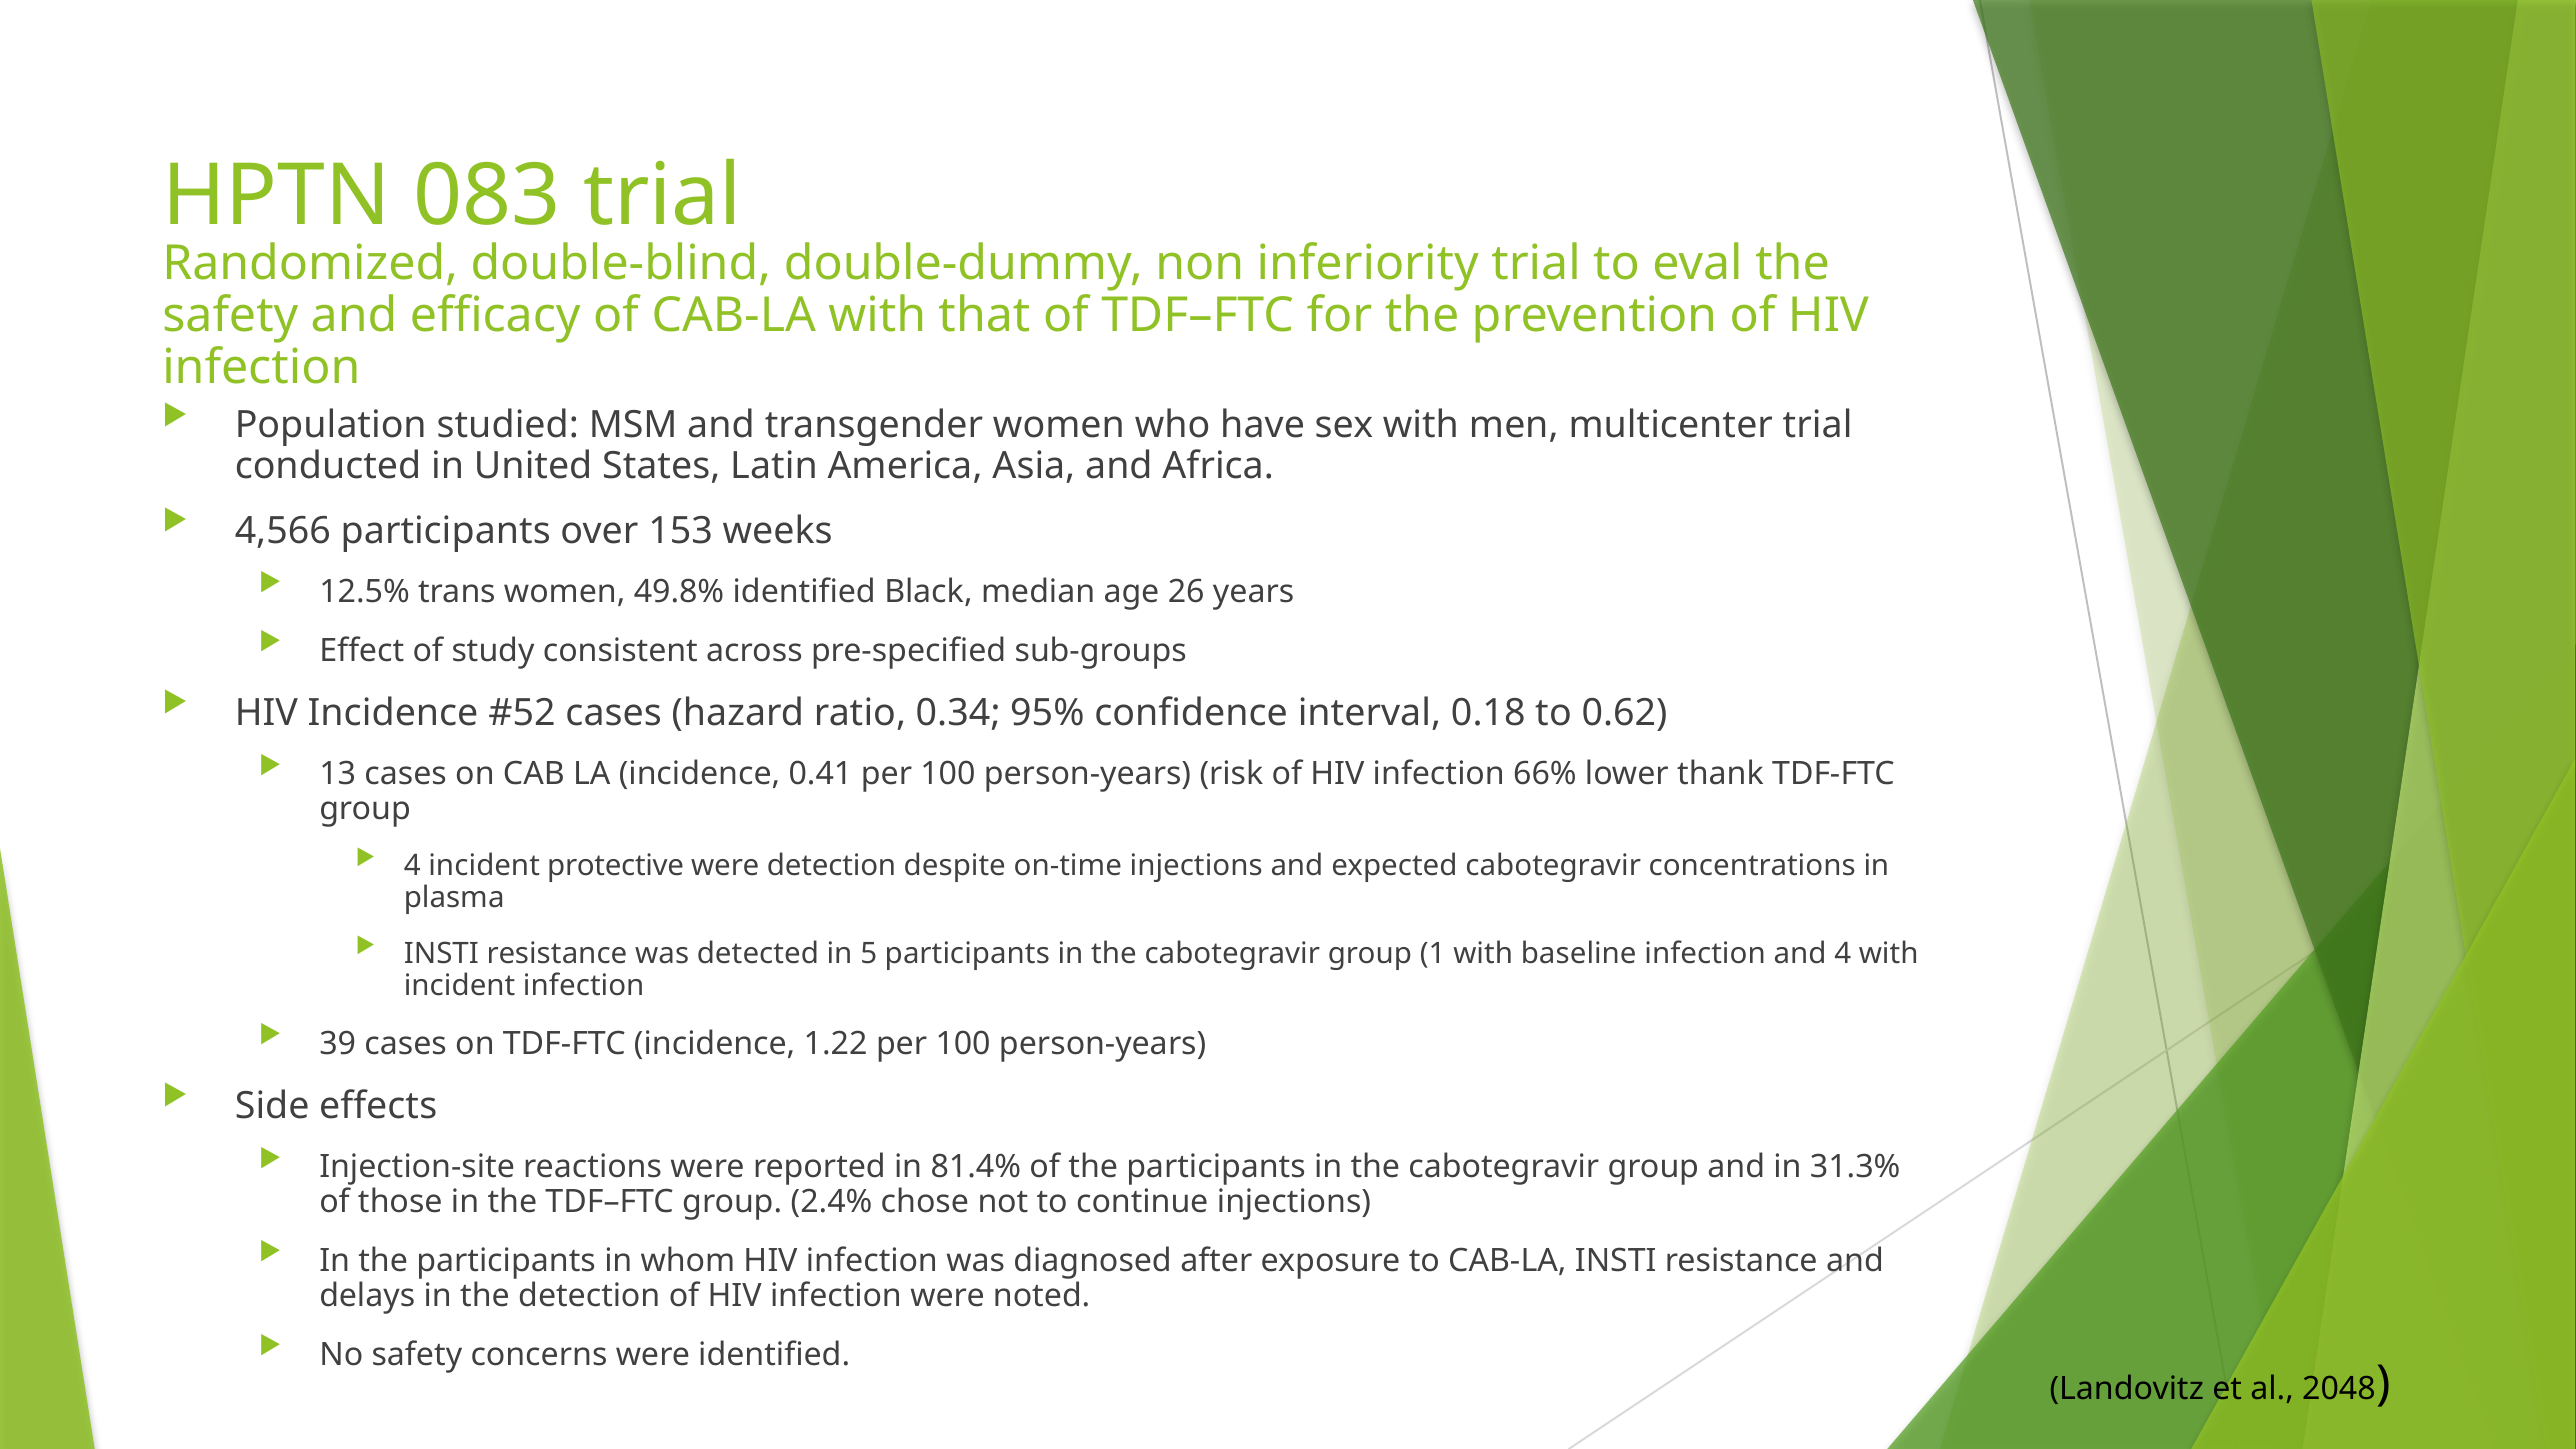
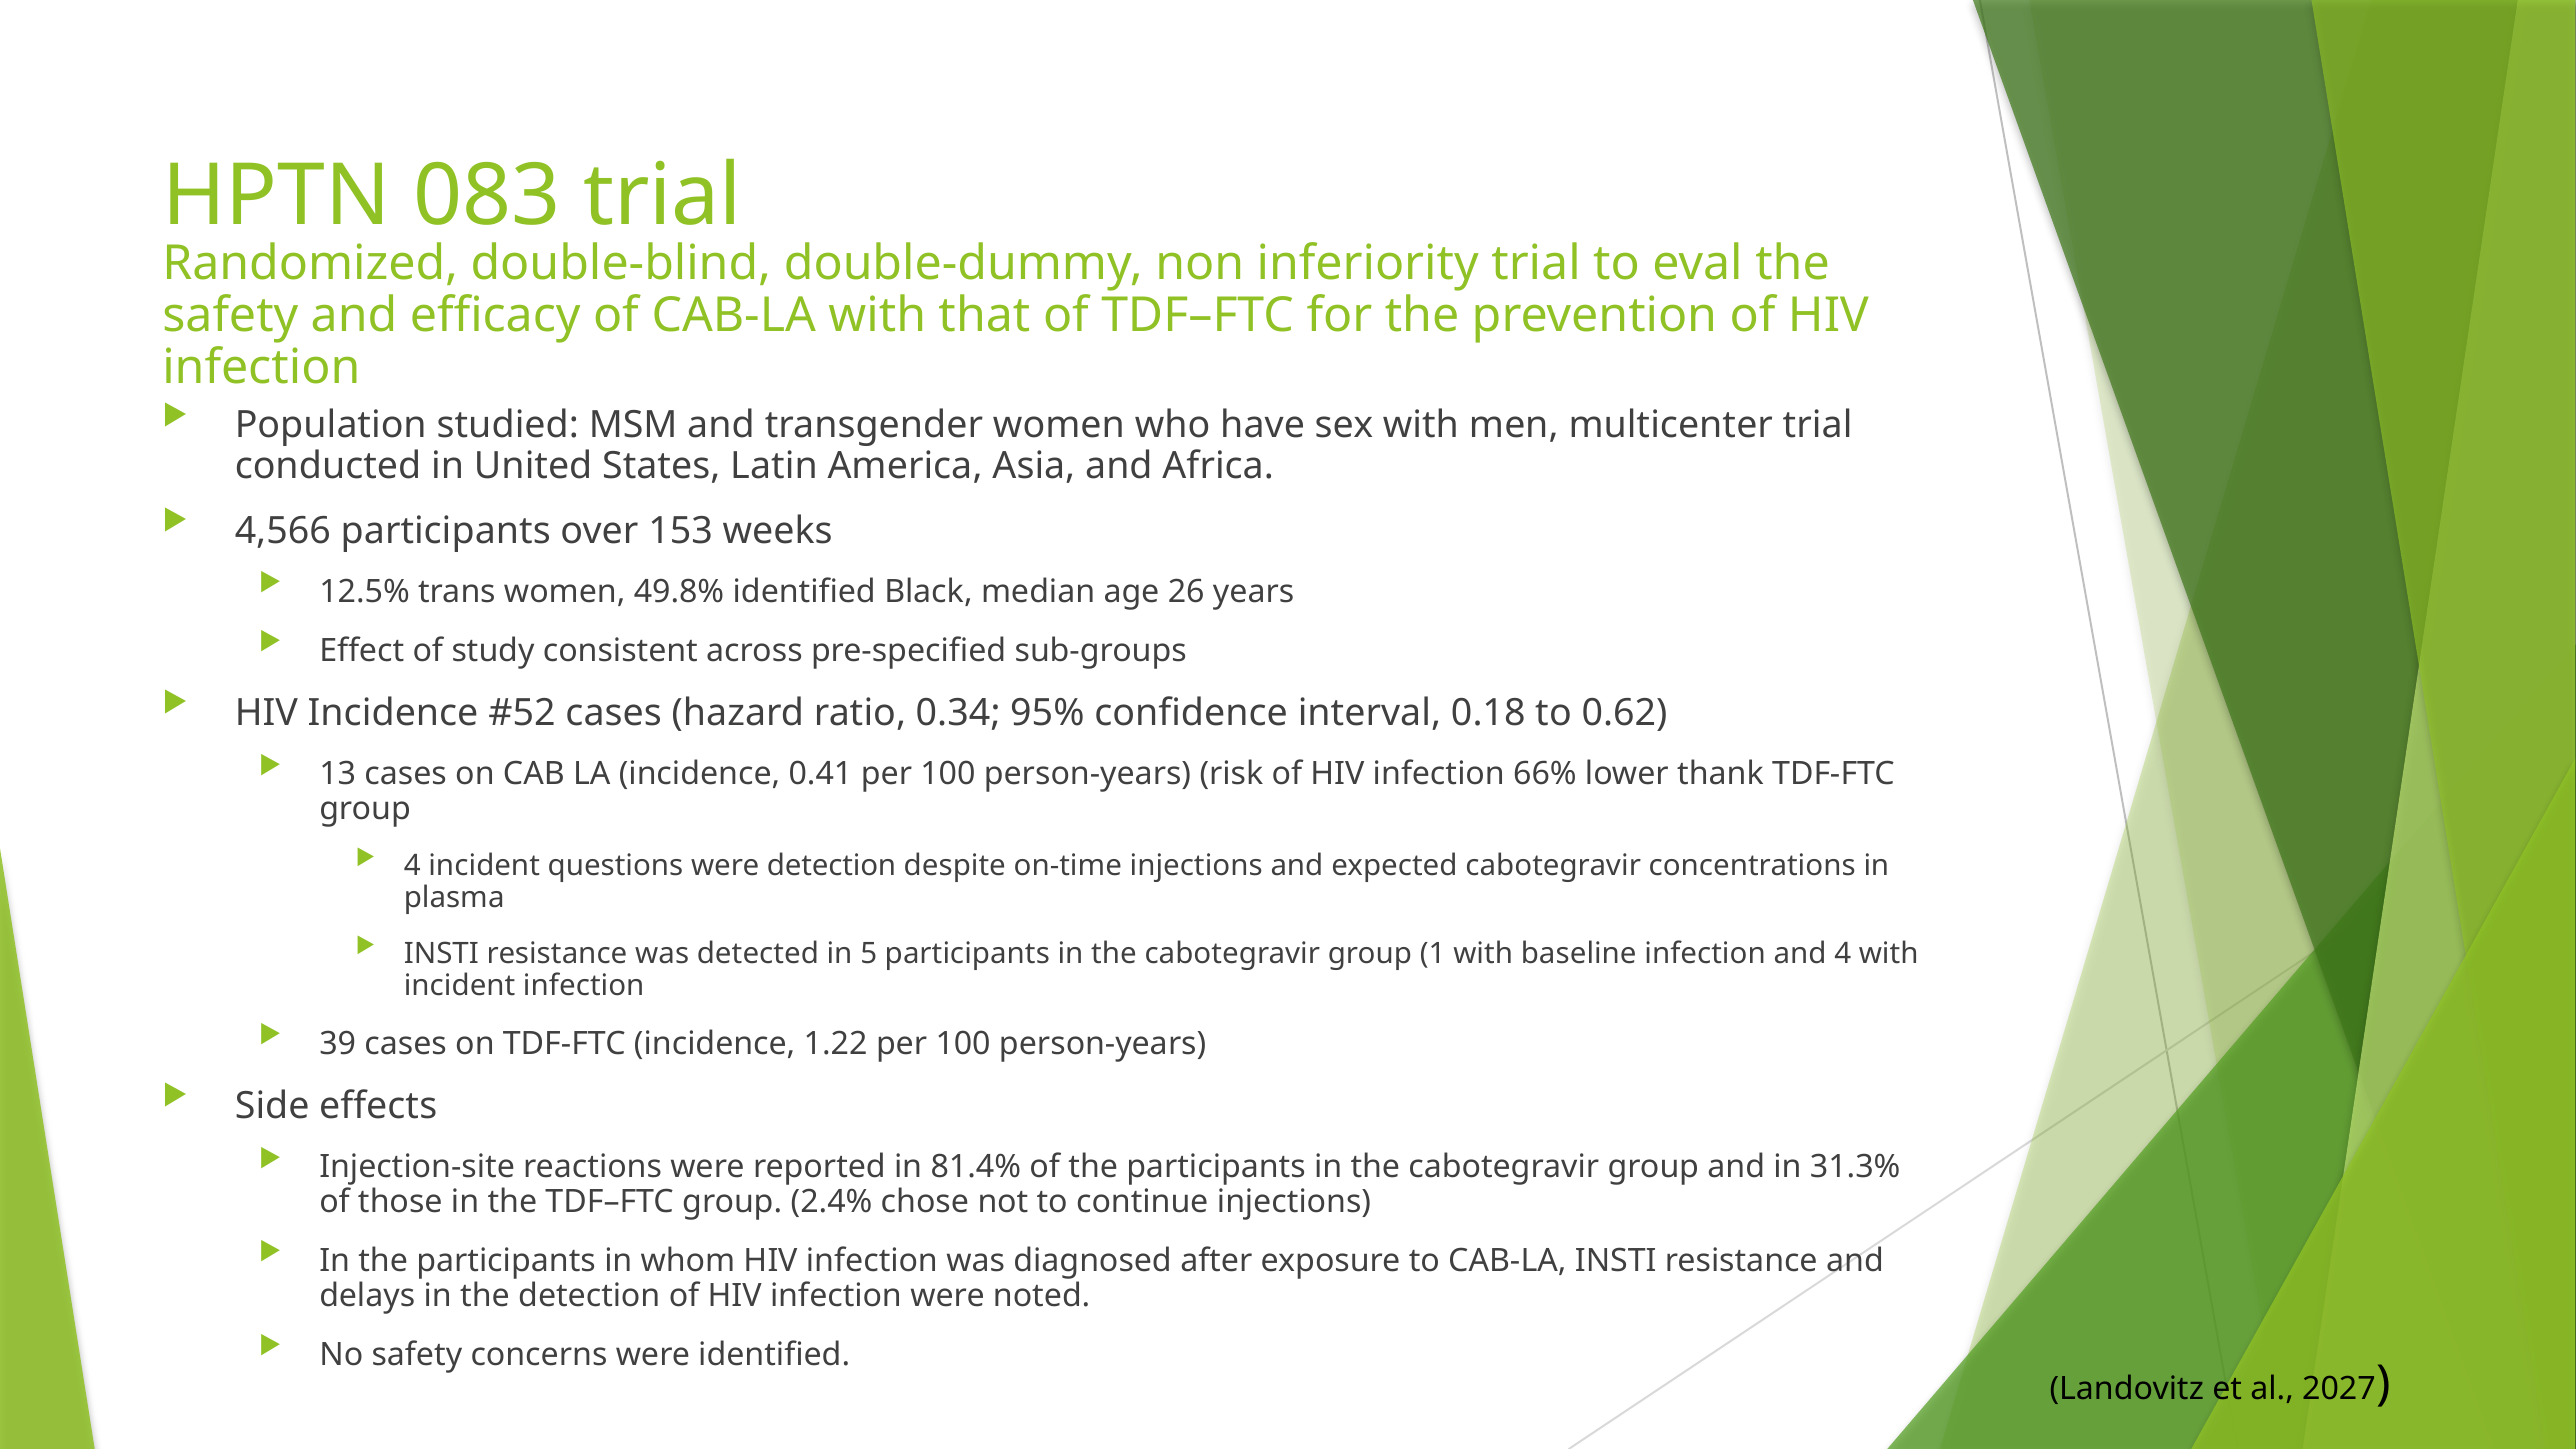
protective: protective -> questions (615, 866)
2048: 2048 -> 2027 (2339, 1389)
